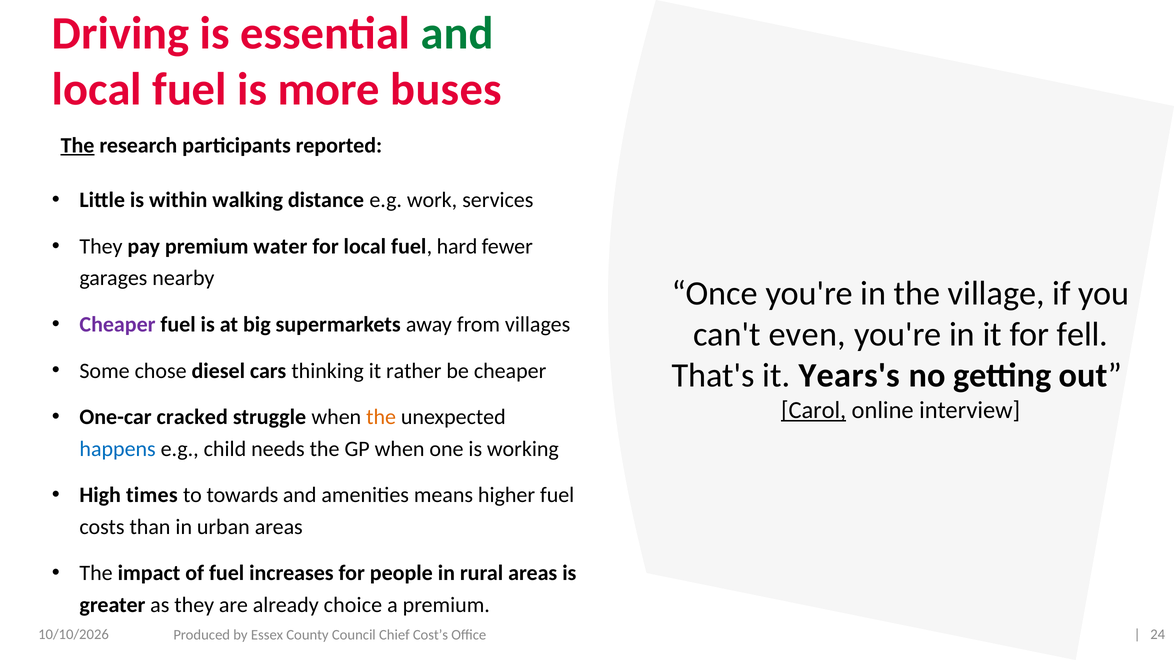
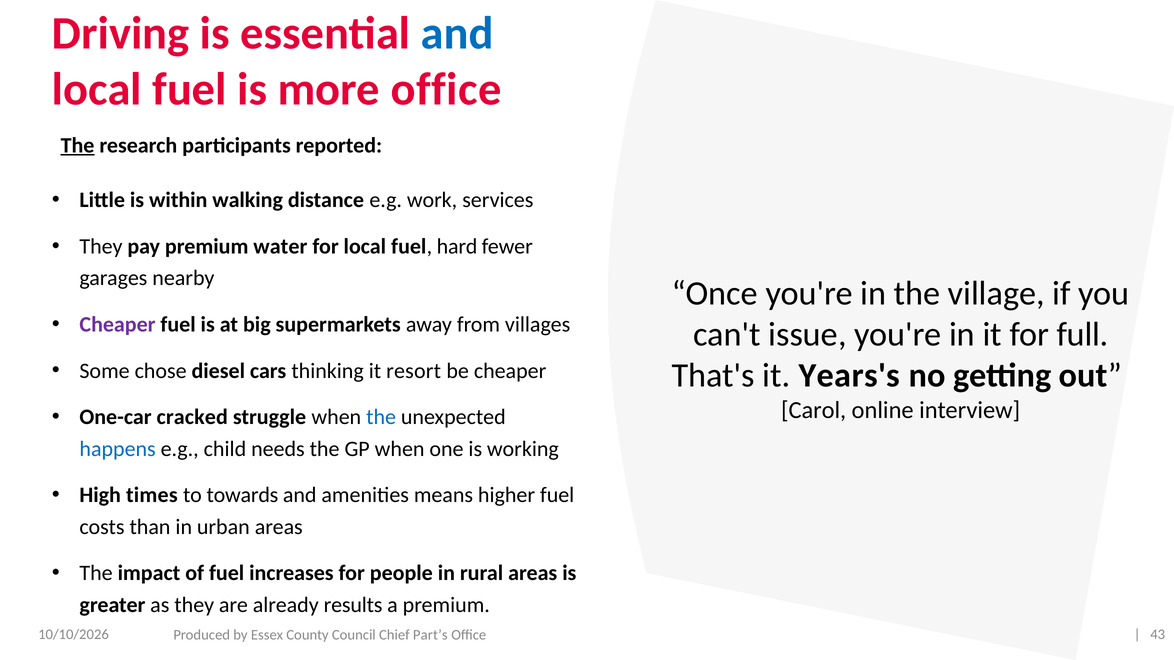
and colour: green -> blue (457, 34)
more buses: buses -> office (446, 89)
even: even -> issue (807, 335)
fell: fell -> full (1083, 335)
rather: rather -> resort (414, 371)
Carol underline: present -> none (814, 410)
the colour: orange -> blue (381, 417)
choice: choice -> results (353, 605)
24: 24 -> 43 (1158, 635)
Cost’s: Cost’s -> Part’s (430, 635)
